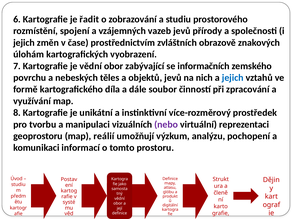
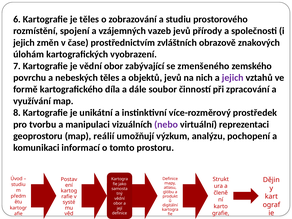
je řadit: řadit -> těles (89, 19)
informačních: informačních -> zmenšeného (203, 66)
jejich colour: blue -> purple (233, 78)
